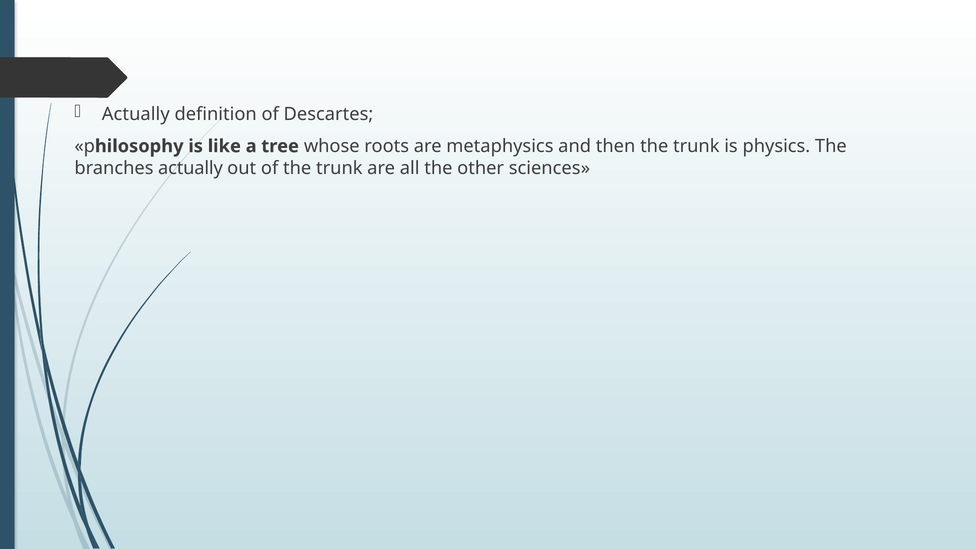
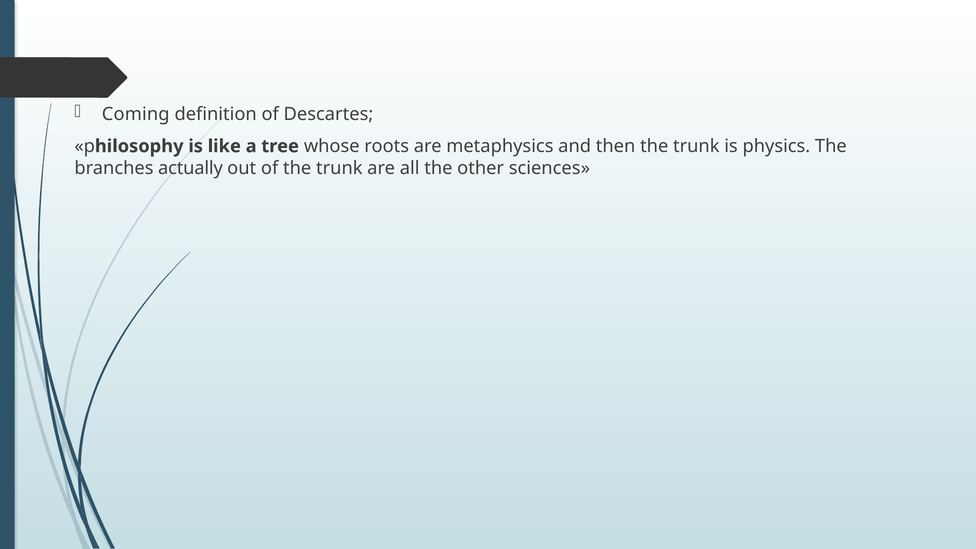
Actually: Actually -> Coming (136, 114)
